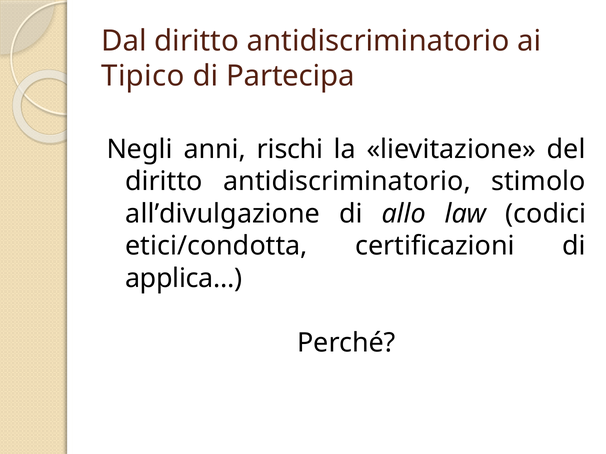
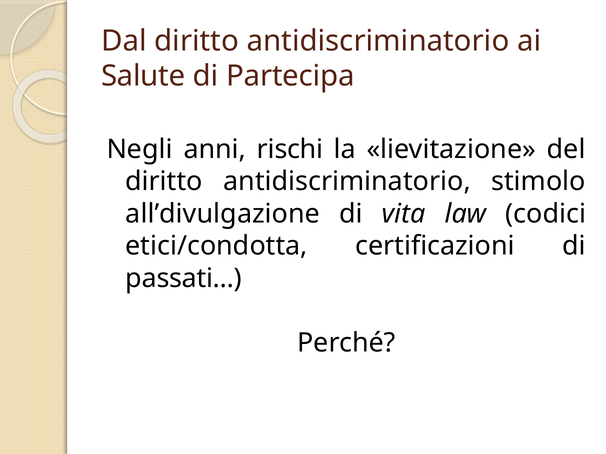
Tipico: Tipico -> Salute (143, 76)
allo: allo -> vita (404, 214)
applica…: applica… -> passati… (184, 279)
